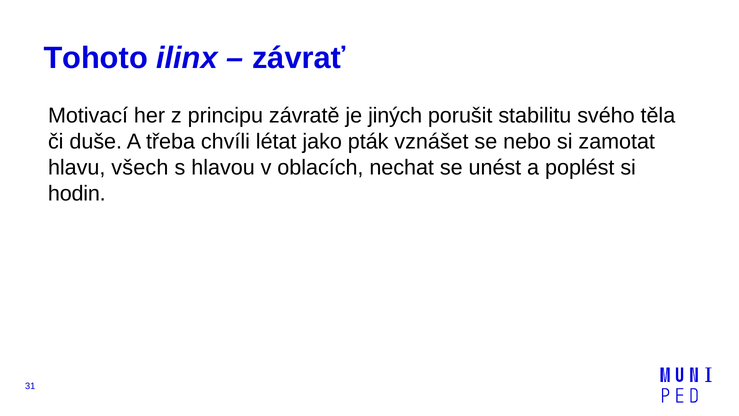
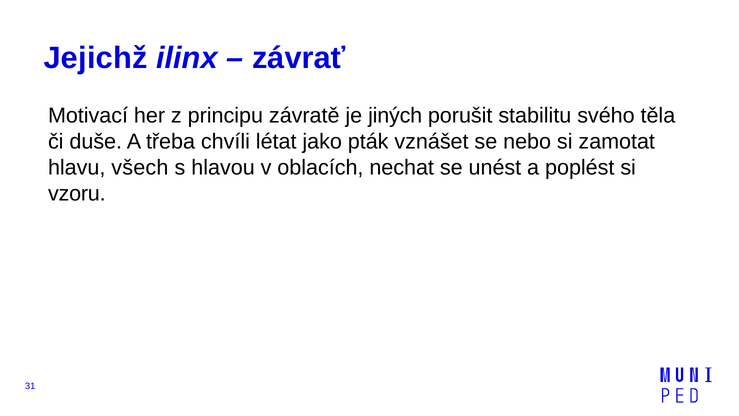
Tohoto: Tohoto -> Jejichž (96, 58)
hodin: hodin -> vzoru (77, 193)
